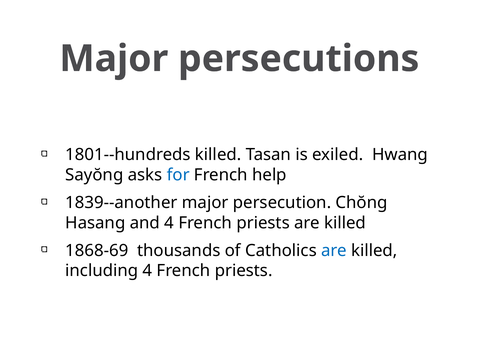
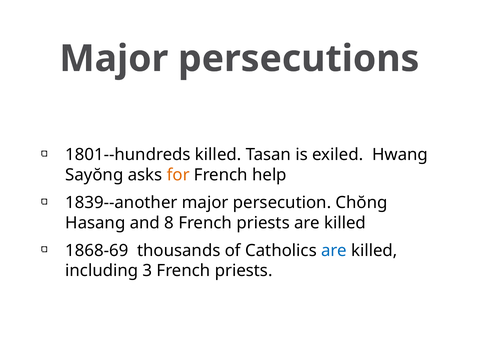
for colour: blue -> orange (178, 175)
and 4: 4 -> 8 (169, 223)
including 4: 4 -> 3 (147, 271)
